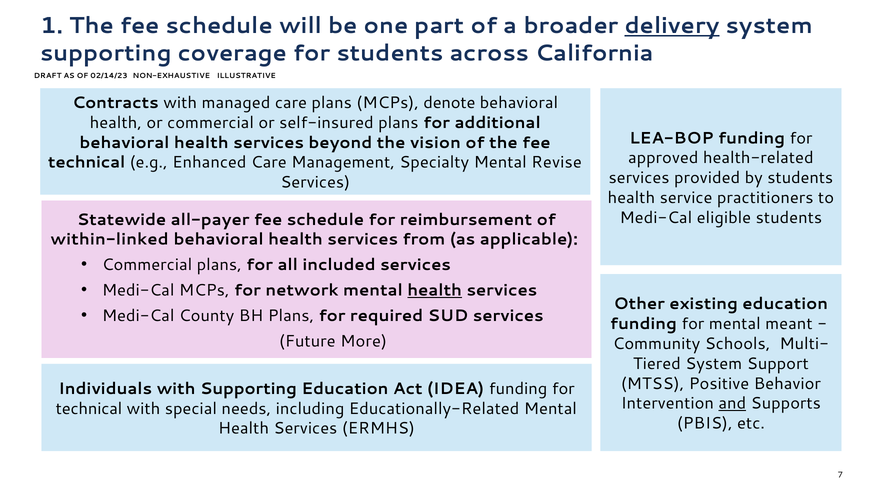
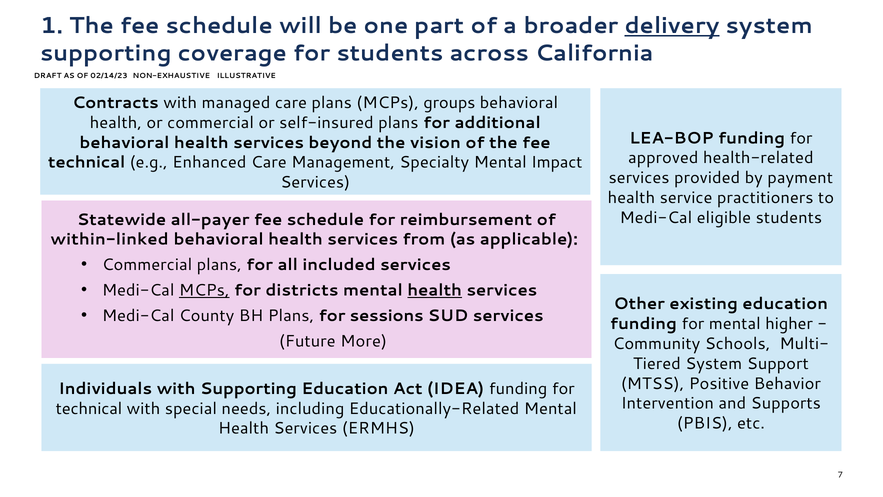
denote: denote -> groups (449, 103)
Revise: Revise -> Impact (557, 162)
by students: students -> payment (800, 178)
MCPs underline: none -> present (204, 290)
network: network -> districts (302, 290)
required: required -> sessions (387, 316)
meant: meant -> higher (789, 324)
and underline: present -> none (732, 403)
